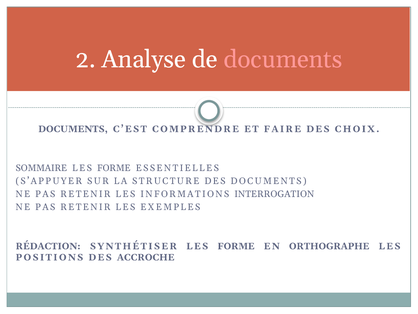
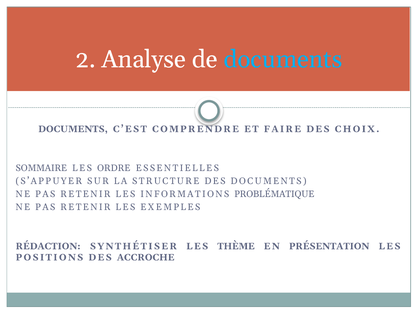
documents colour: pink -> light blue (283, 59)
FORME: FORME -> ORDRE (114, 168)
INTERROGATION: INTERROGATION -> PROBLÉMATIQUE (274, 194)
SYNTHÉTISER LES FORME: FORME -> THÈME (236, 246)
ORTHOGRAPHE: ORTHOGRAPHE -> PRÉSENTATION (329, 246)
